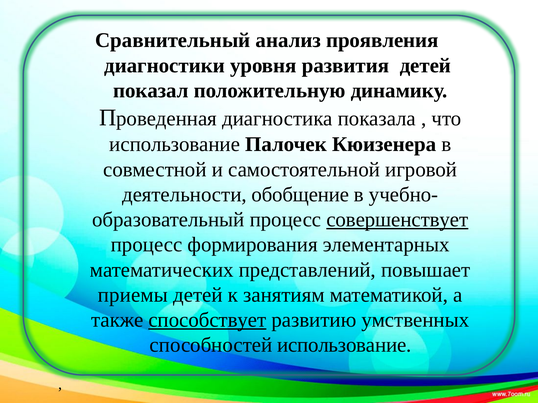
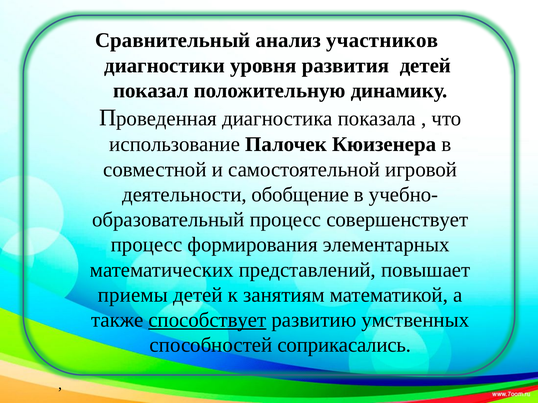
проявления: проявления -> участников (382, 40)
совершенствует underline: present -> none (397, 220)
способностей использование: использование -> соприкасались (344, 346)
